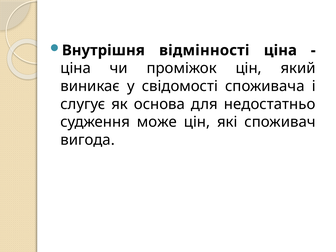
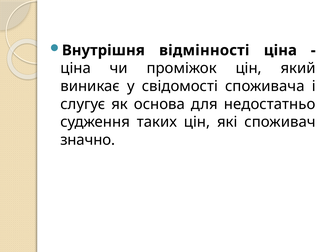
може: може -> таких (157, 122)
вигода: вигода -> значно (88, 140)
